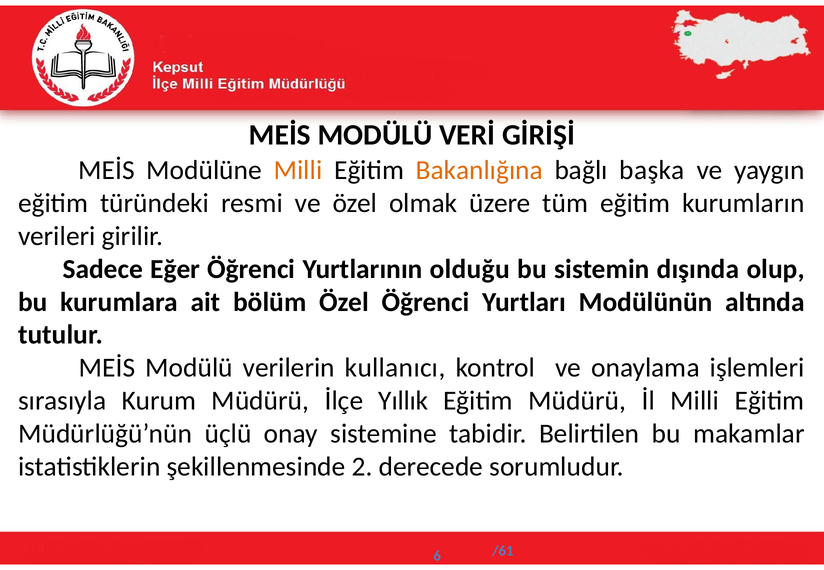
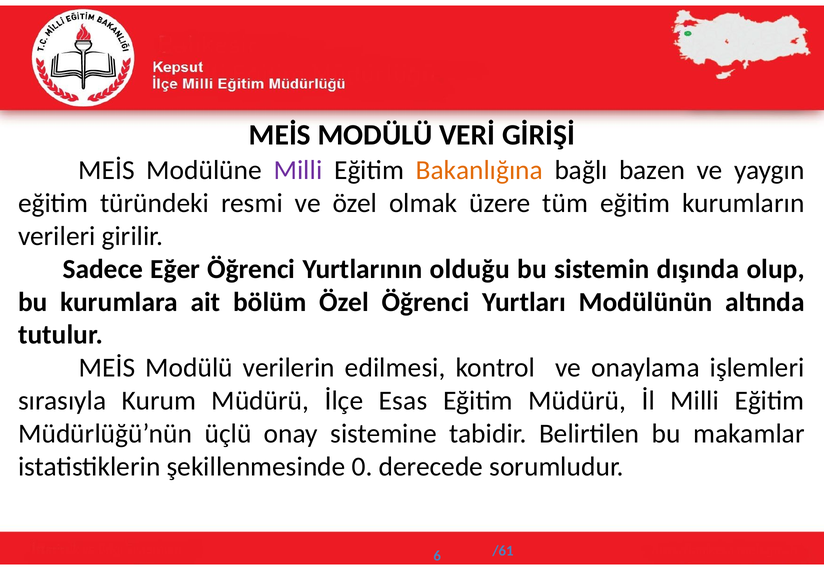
Milli colour: orange -> purple (298, 170)
başka: başka -> bazen (652, 170)
kullanıcı: kullanıcı -> edilmesi (395, 368)
Yıllık: Yıllık -> Esas (403, 401)
2: 2 -> 0 (362, 467)
